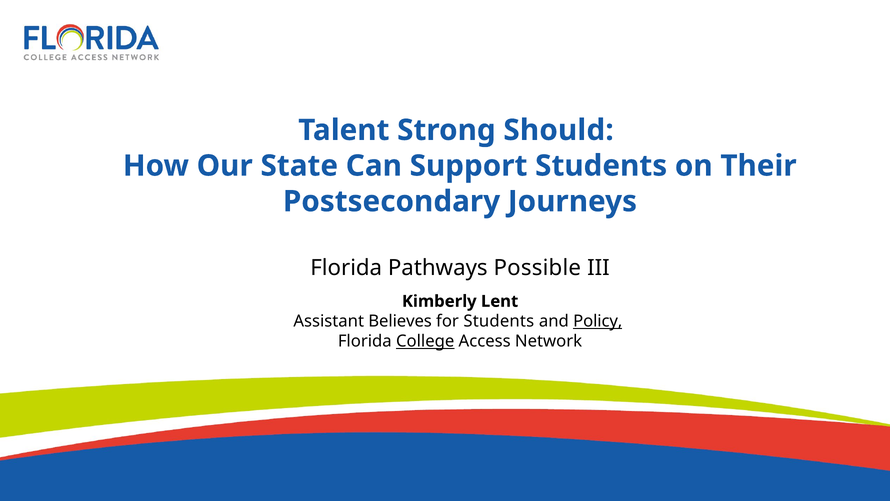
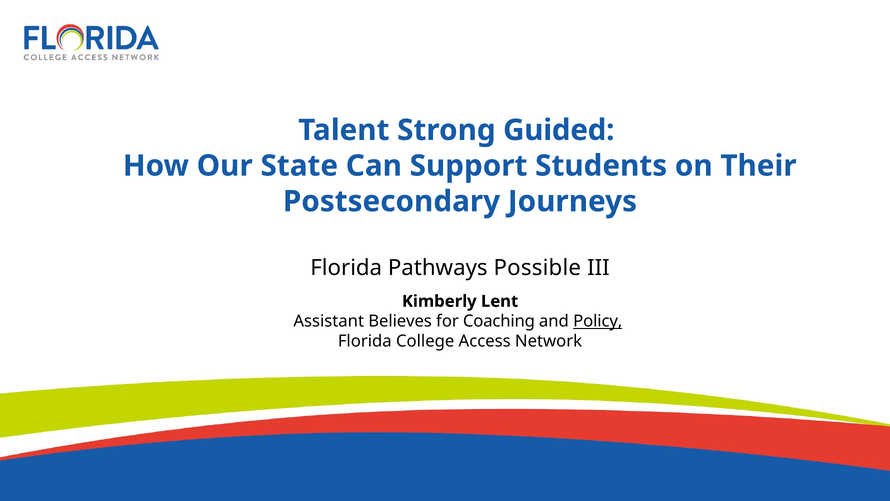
Should: Should -> Guided (559, 130)
for Students: Students -> Coaching (499, 321)
College underline: present -> none (425, 341)
